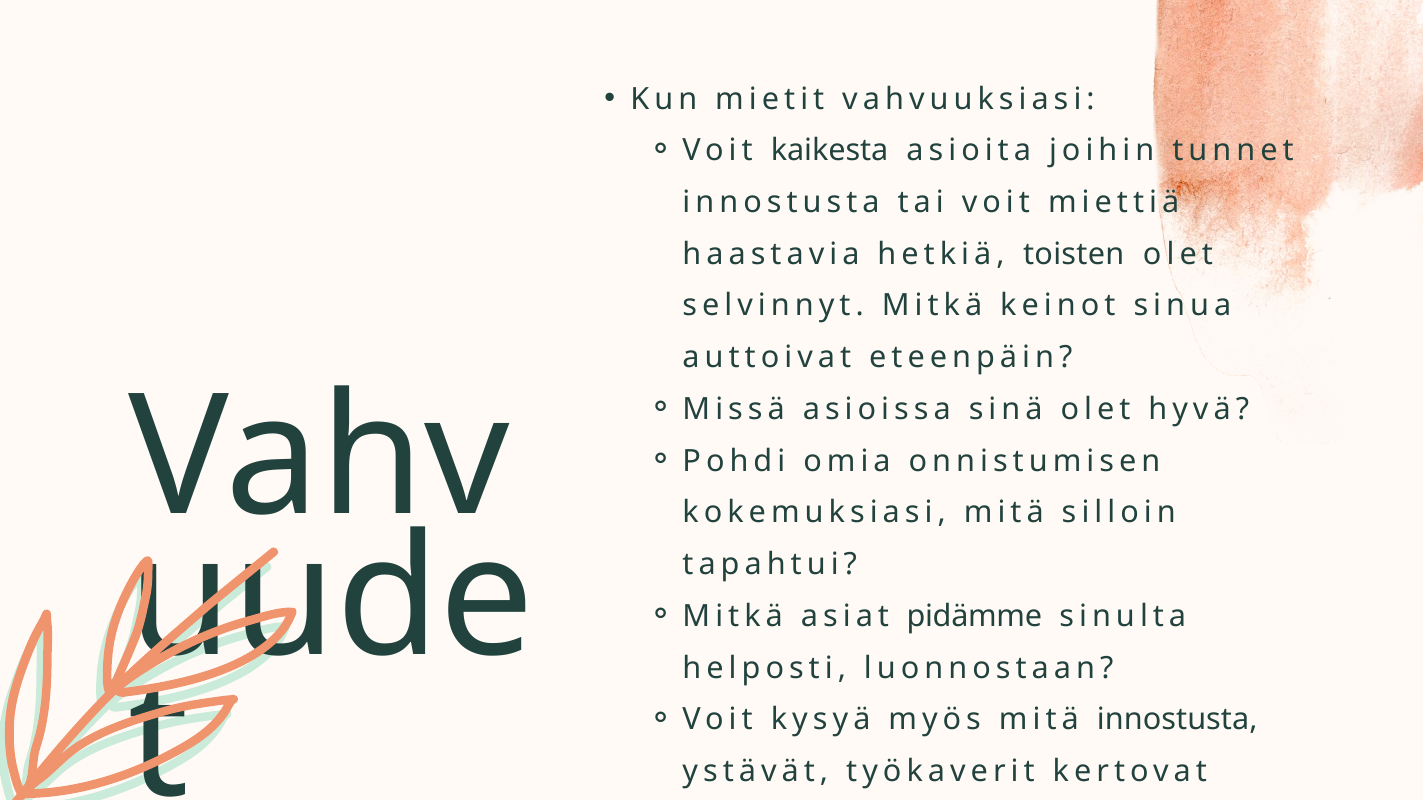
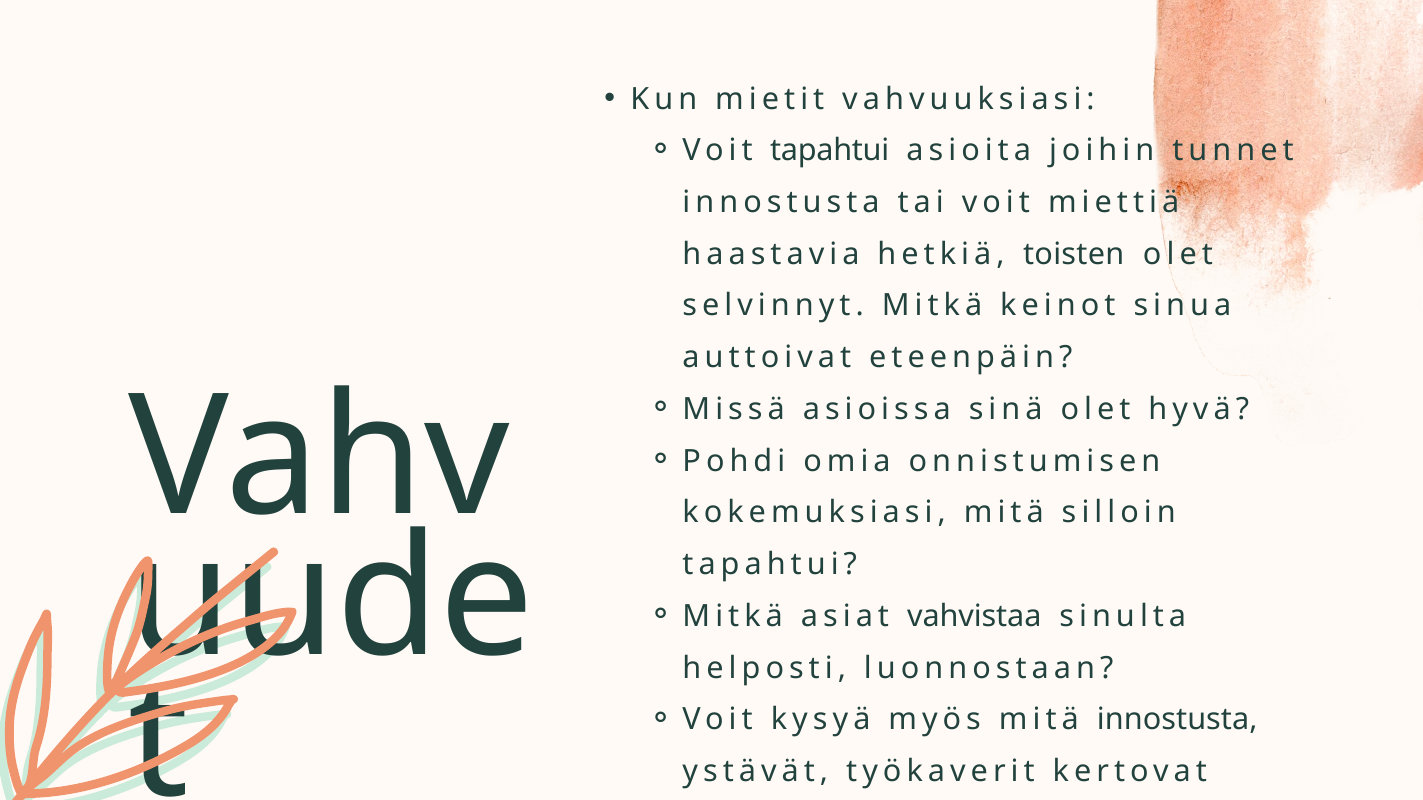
Voit kaikesta: kaikesta -> tapahtui (830, 151)
pidämme: pidämme -> vahvistaa (974, 617)
